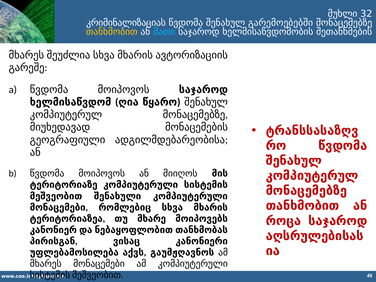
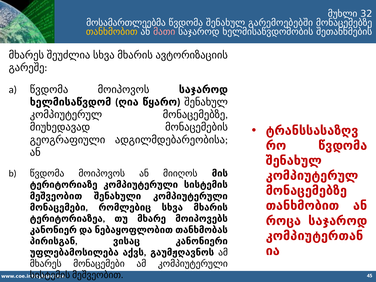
კრიმინალიზაციას: კრიმინალიზაციას -> მოსამართლეებმა (126, 23)
მათი colour: light blue -> pink (164, 32)
აღსრულებისას: აღსრულებისას -> კომპიუტერთან (315, 236)
